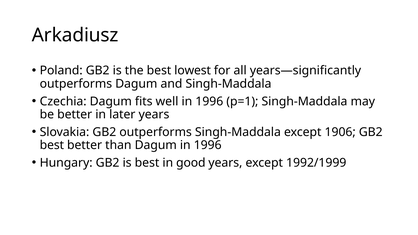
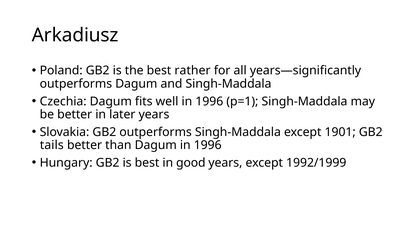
lowest: lowest -> rather (193, 71)
1906: 1906 -> 1901 (340, 132)
best: best -> tails (52, 145)
